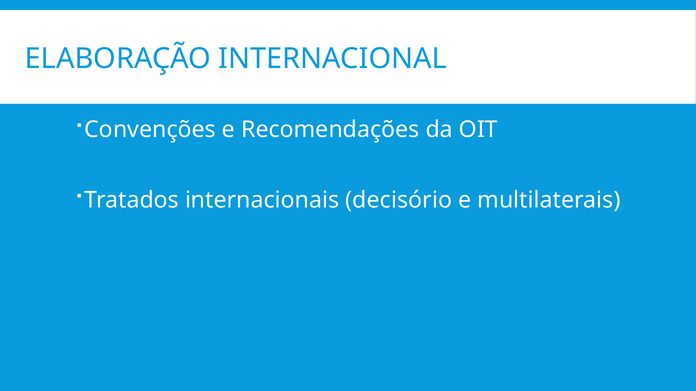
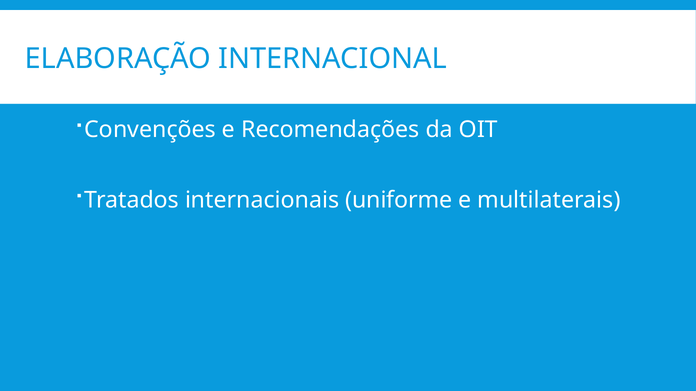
decisório: decisório -> uniforme (399, 200)
